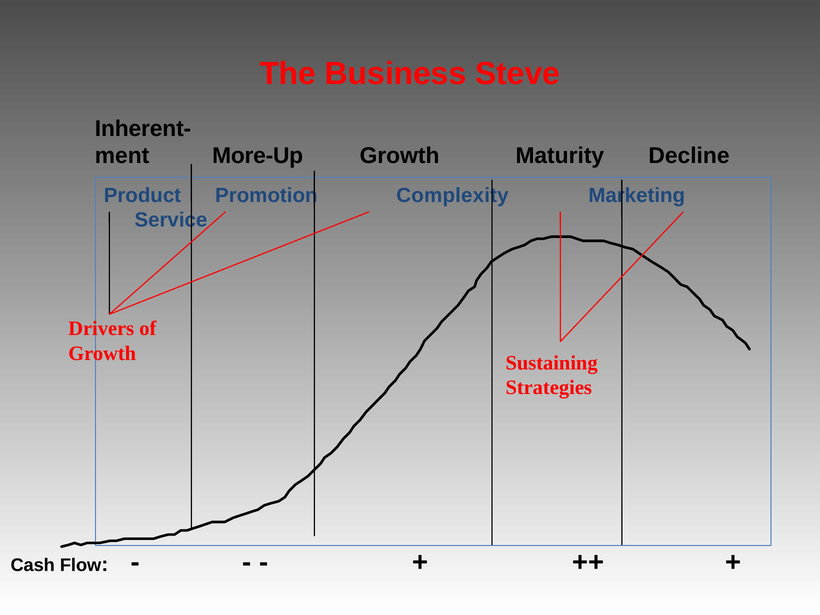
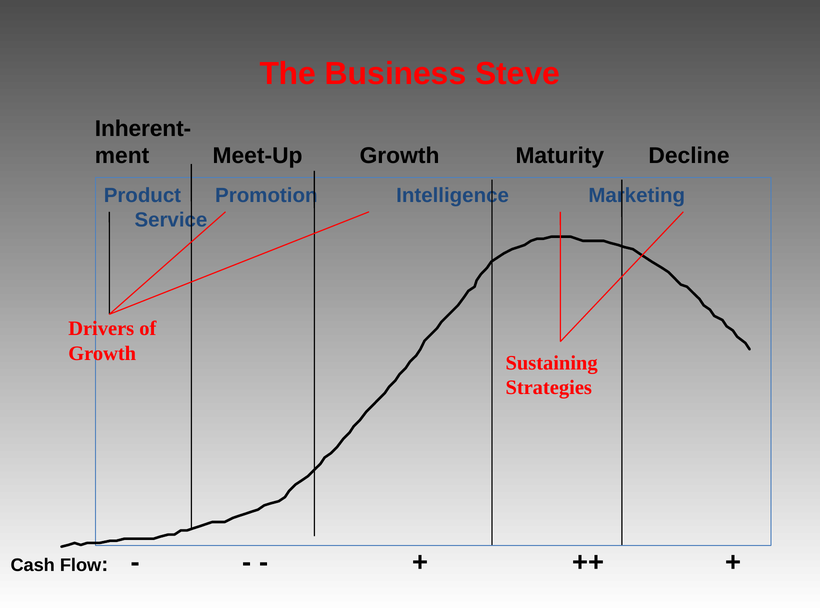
More-Up: More-Up -> Meet-Up (258, 156)
Complexity: Complexity -> Intelligence (453, 195)
